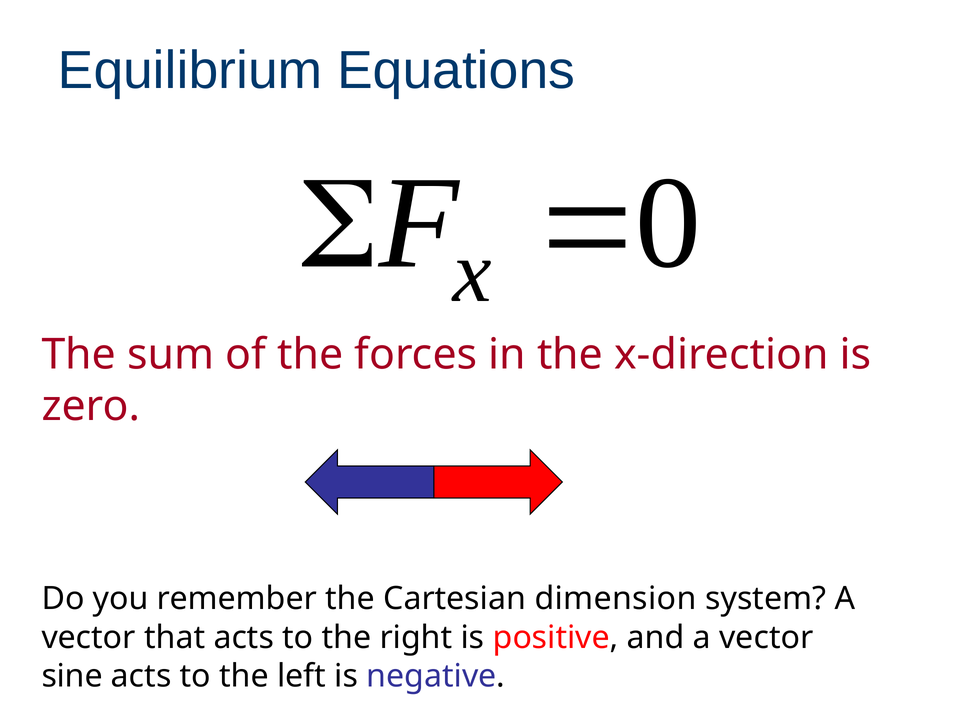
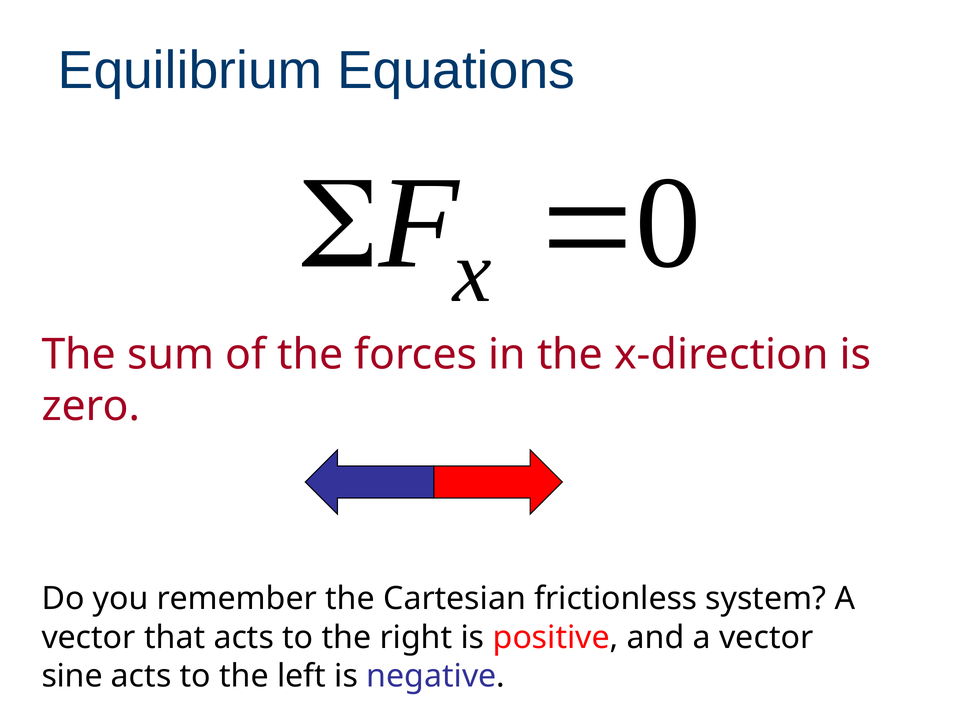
dimension: dimension -> frictionless (616, 599)
